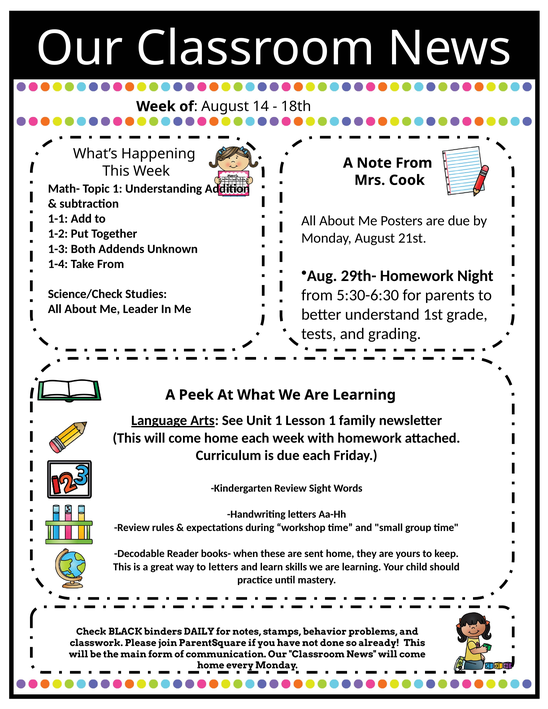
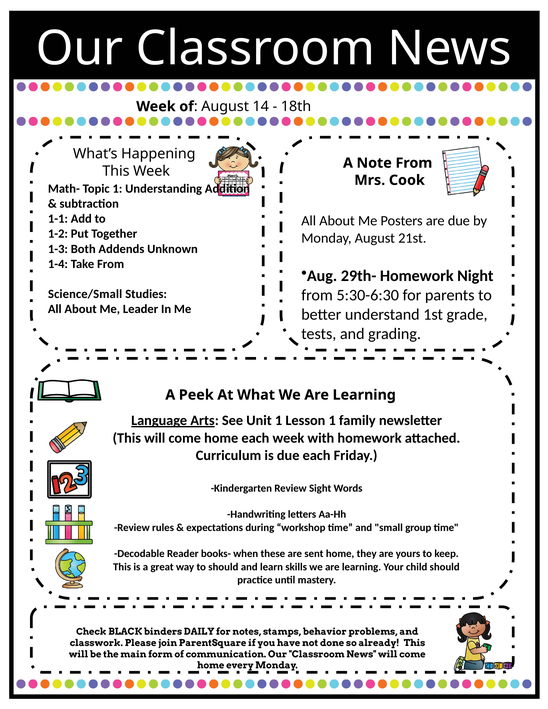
Science/Check: Science/Check -> Science/Small (85, 294)
to letters: letters -> should (223, 567)
